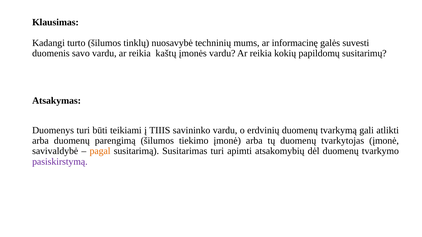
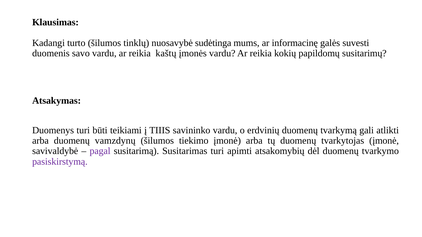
techninių: techninių -> sudėtinga (213, 43)
parengimą: parengimą -> vamzdynų (115, 141)
pagal colour: orange -> purple (100, 151)
